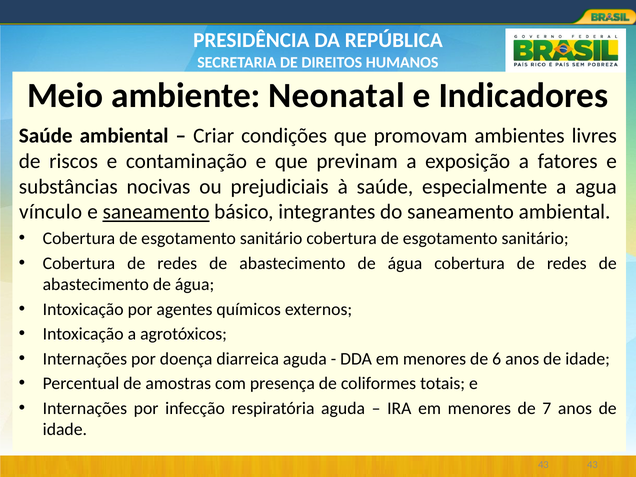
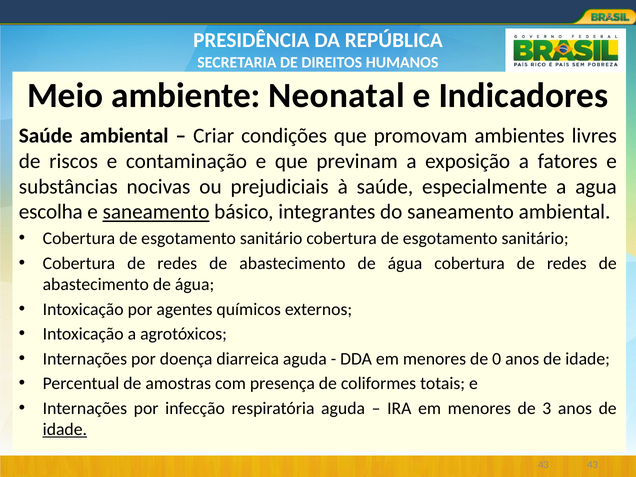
vínculo: vínculo -> escolha (51, 212)
6: 6 -> 0 (497, 359)
7: 7 -> 3 (547, 408)
idade underline: none -> present (65, 429)
